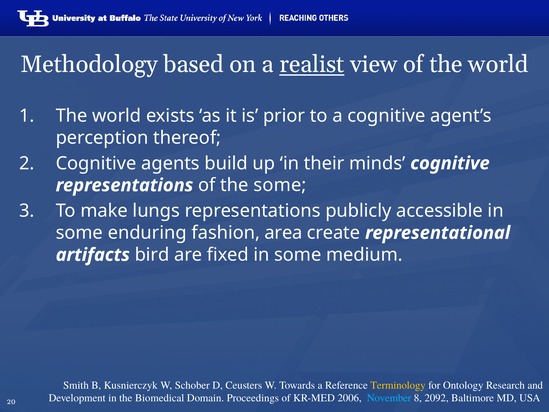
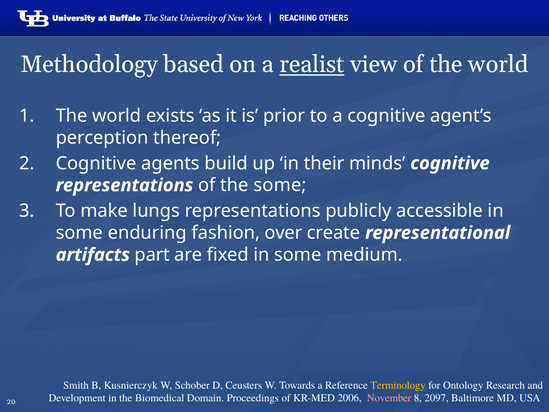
area: area -> over (284, 233)
bird: bird -> part (152, 255)
November colour: light blue -> pink (389, 398)
2092: 2092 -> 2097 (437, 398)
